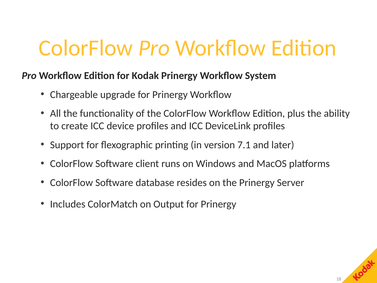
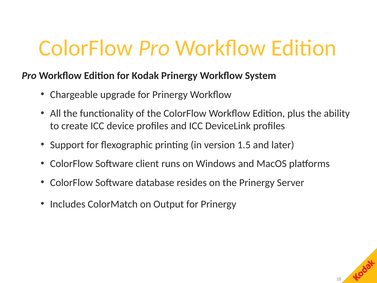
7.1: 7.1 -> 1.5 (244, 145)
